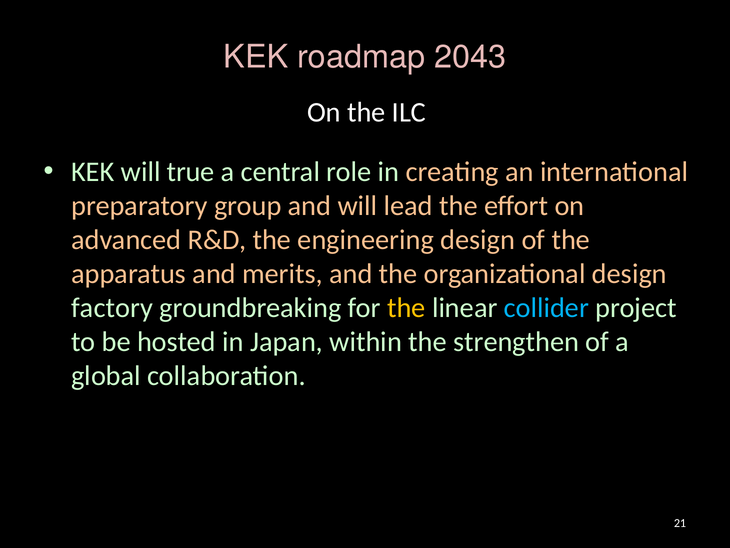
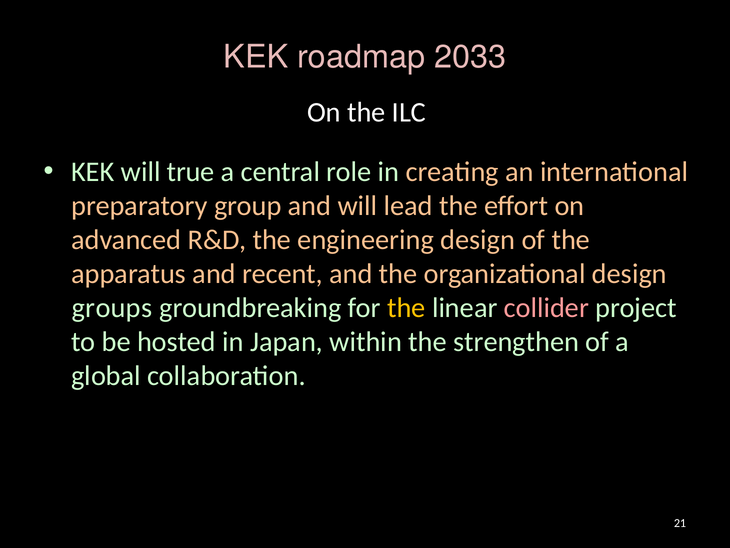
2043: 2043 -> 2033 (470, 57)
merits: merits -> recent (283, 274)
factory: factory -> groups (112, 308)
collider colour: light blue -> pink (546, 308)
